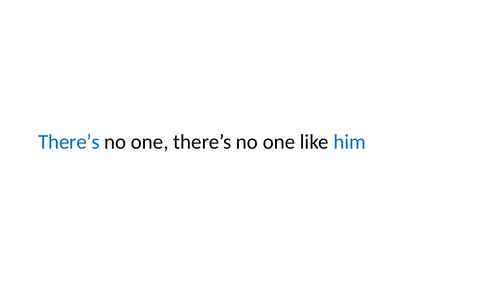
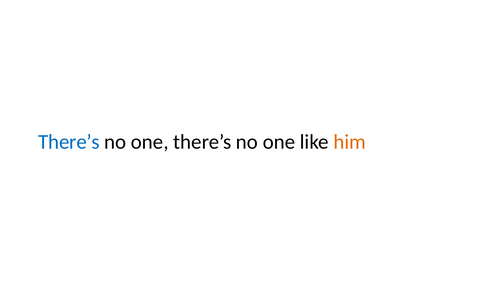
him colour: blue -> orange (350, 142)
